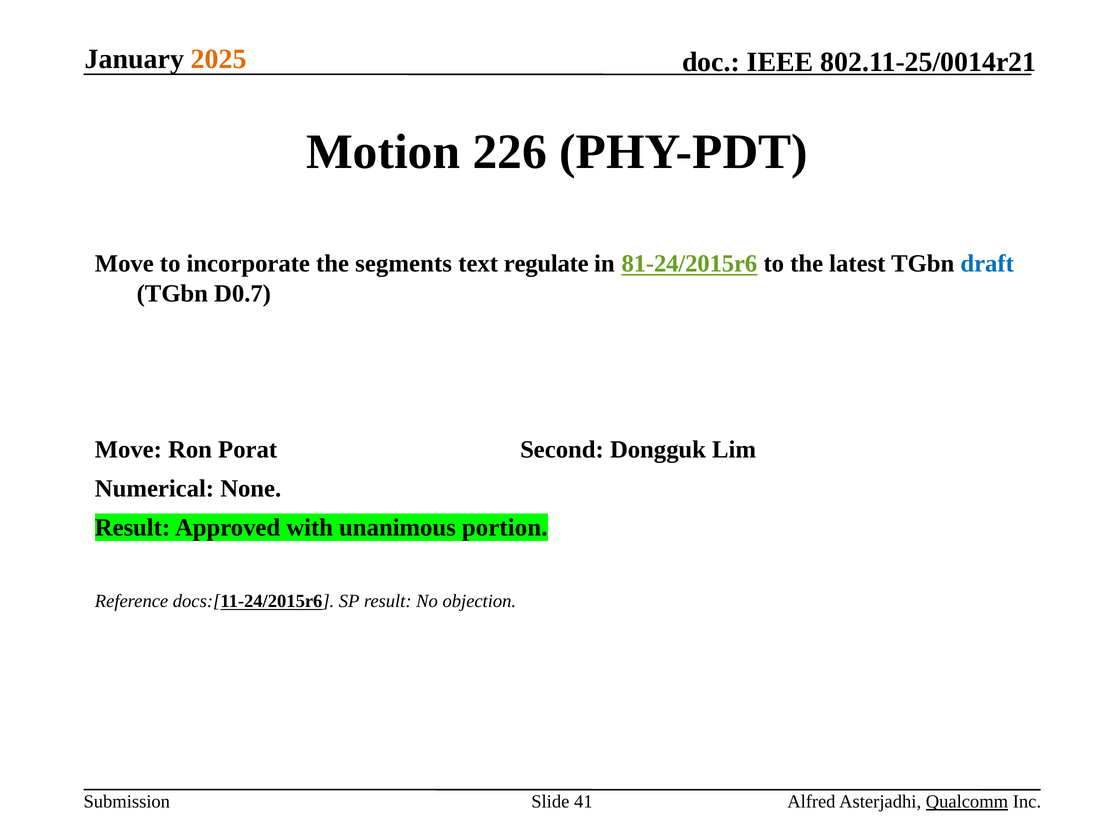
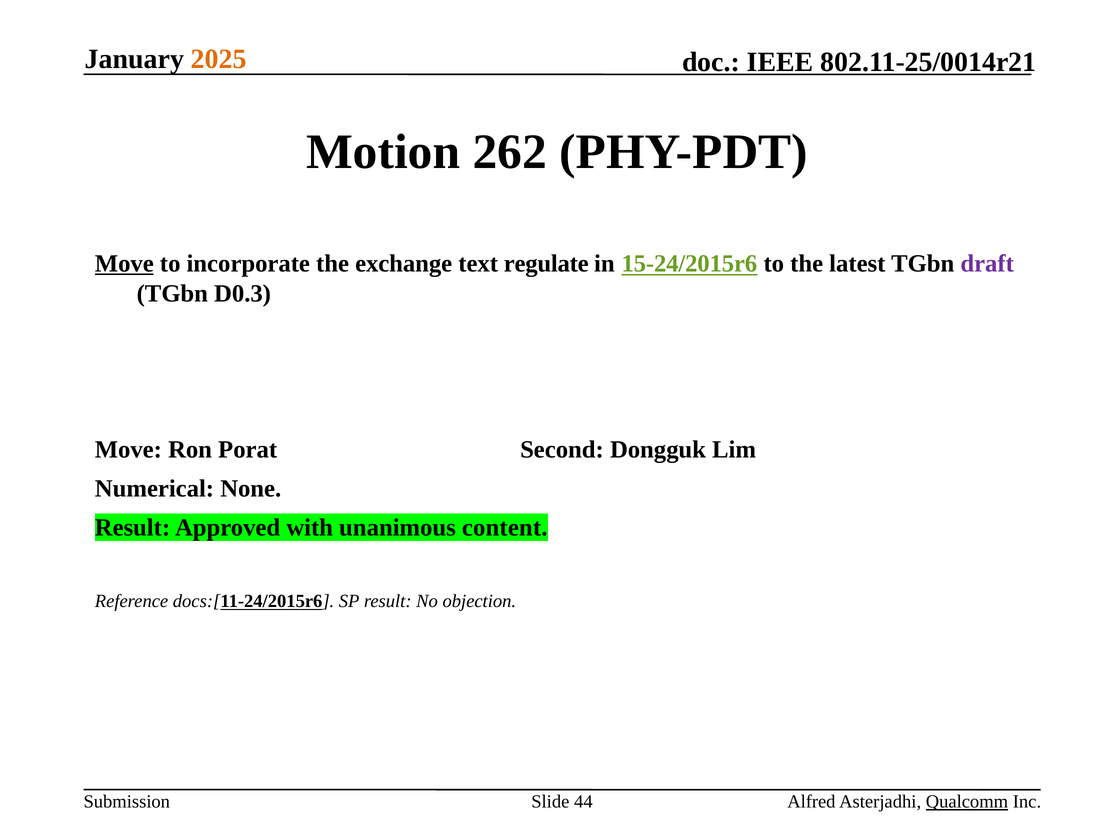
226: 226 -> 262 (510, 152)
Move underline: none -> present (124, 264)
segments: segments -> exchange (404, 264)
81-24/2015r6: 81-24/2015r6 -> 15-24/2015r6 (689, 264)
draft colour: blue -> purple (987, 264)
D0.7: D0.7 -> D0.3 (243, 293)
portion: portion -> content (505, 528)
41: 41 -> 44 (583, 802)
